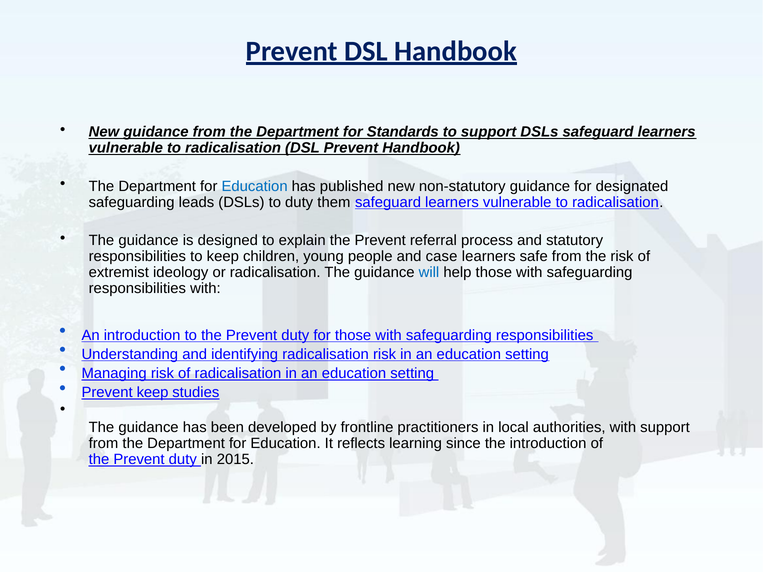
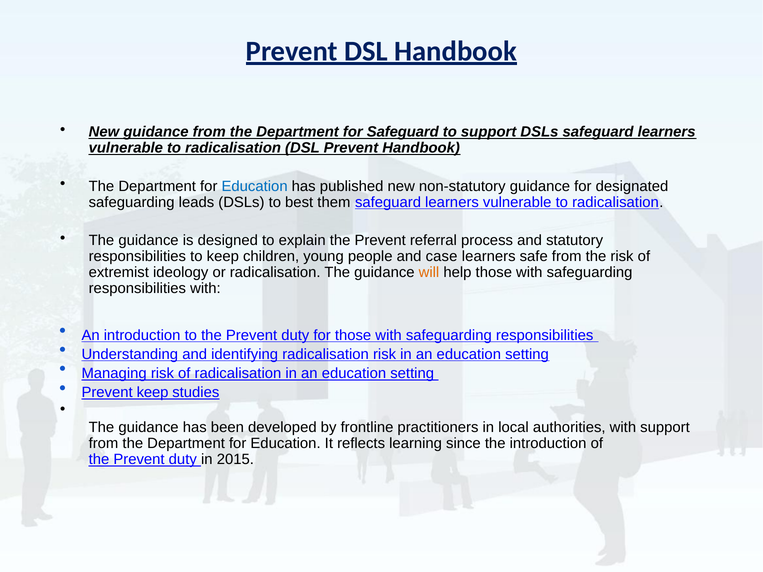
for Standards: Standards -> Safeguard (403, 132)
to duty: duty -> best (299, 202)
will colour: blue -> orange (429, 273)
